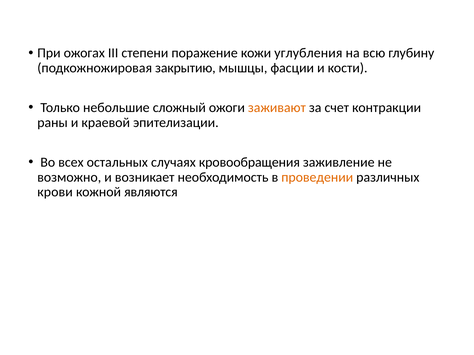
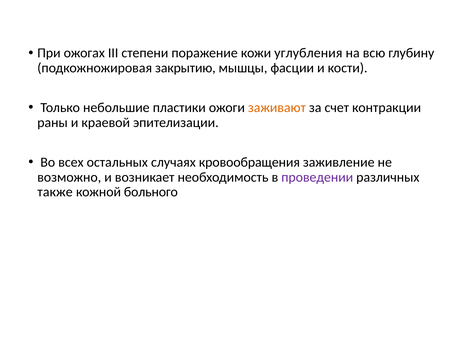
сложный: сложный -> пластики (179, 108)
проведении colour: orange -> purple (317, 177)
крови: крови -> также (55, 192)
являются: являются -> больного (151, 192)
